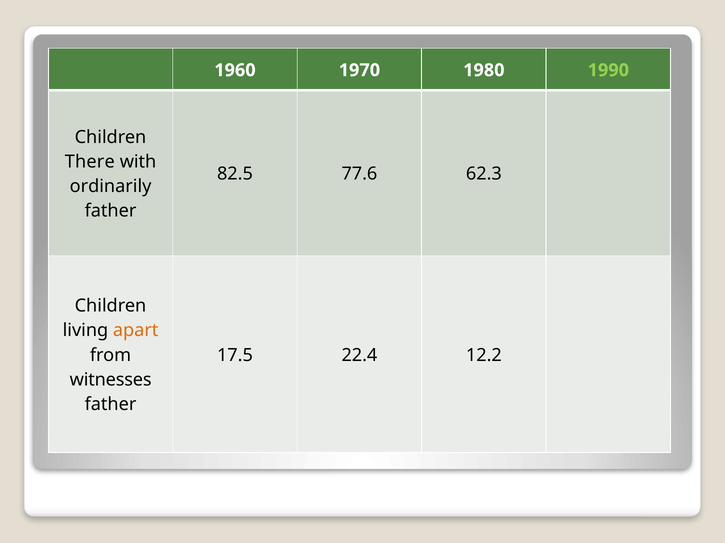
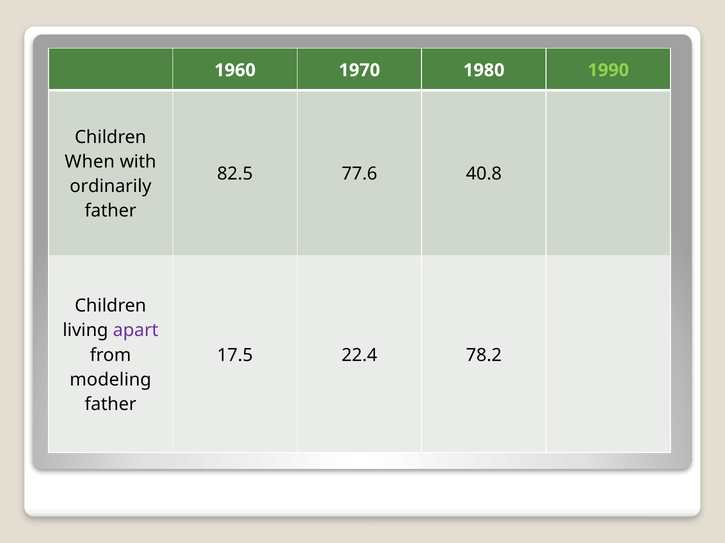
There: There -> When (90, 162)
62.3: 62.3 -> 40.8 (484, 174)
apart colour: orange -> purple (136, 331)
12.2: 12.2 -> 78.2 (484, 356)
witnesses: witnesses -> modeling (111, 380)
